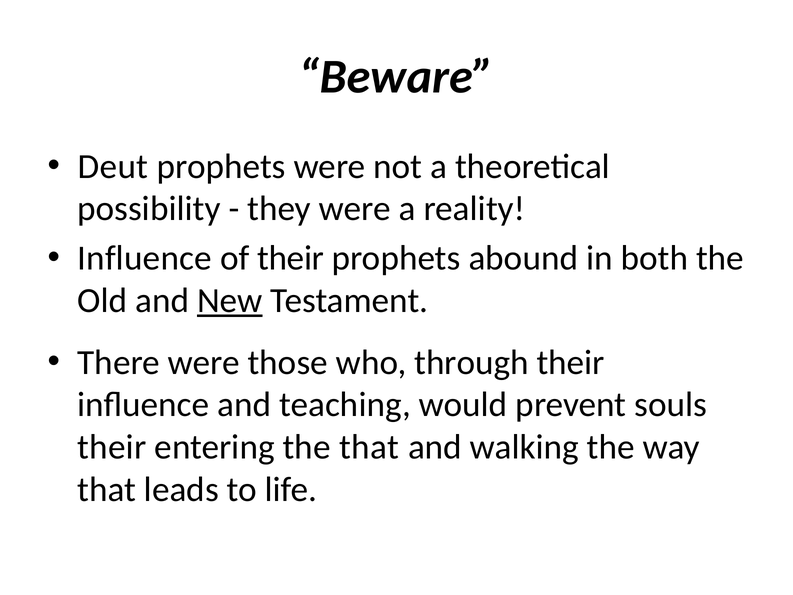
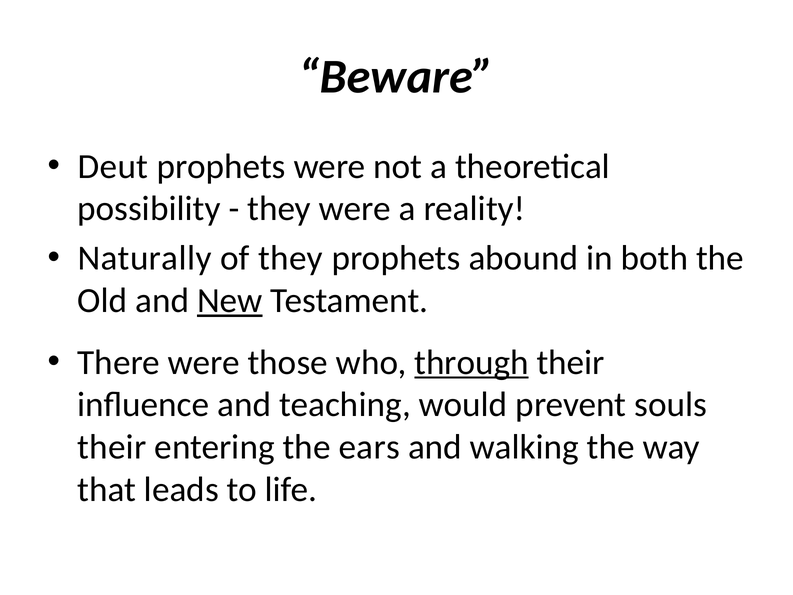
Influence: Influence -> Naturally (145, 258)
of their: their -> they (290, 258)
through underline: none -> present (471, 362)
the that: that -> ears (369, 447)
